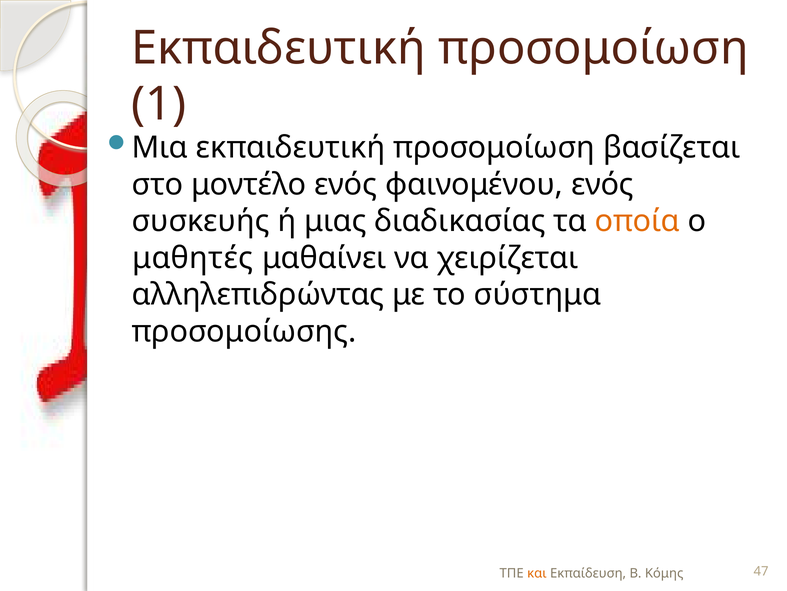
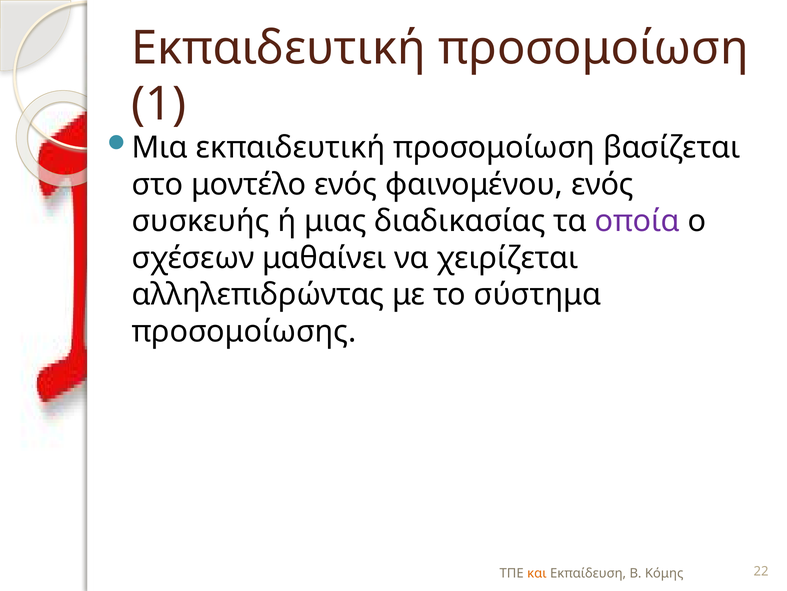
οποία colour: orange -> purple (637, 221)
μαθητές: μαθητές -> σχέσεων (193, 258)
47: 47 -> 22 (761, 571)
